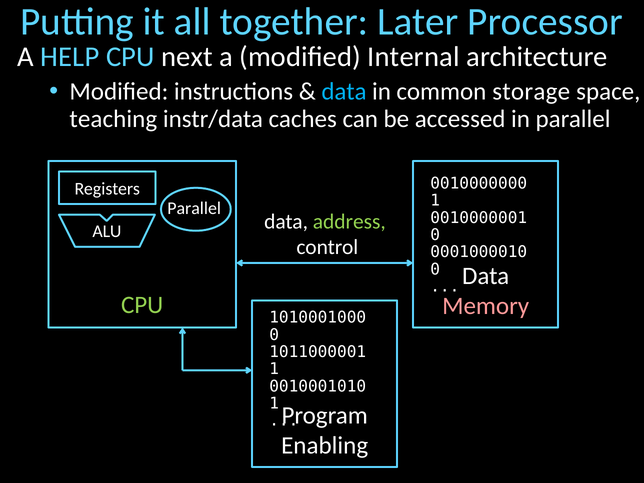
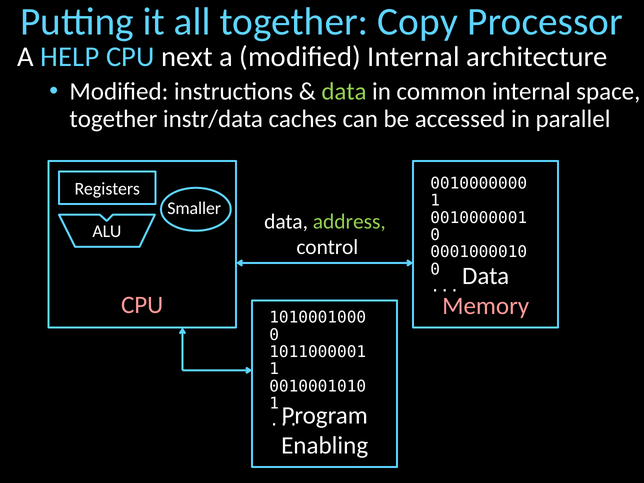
Later: Later -> Copy (418, 22)
data colour: light blue -> light green (344, 91)
common storage: storage -> internal (531, 91)
teaching: teaching -> together (113, 119)
Parallel: Parallel -> Smaller (194, 208)
CPU colour: light green -> pink (142, 305)
